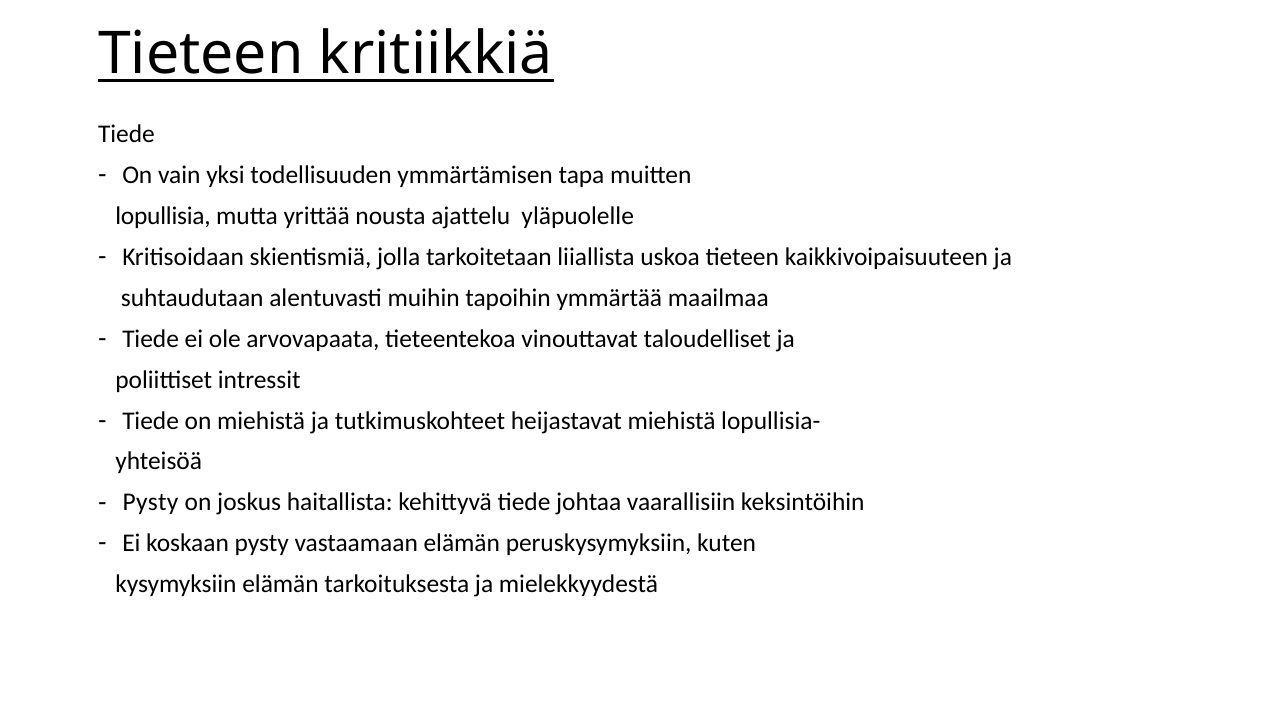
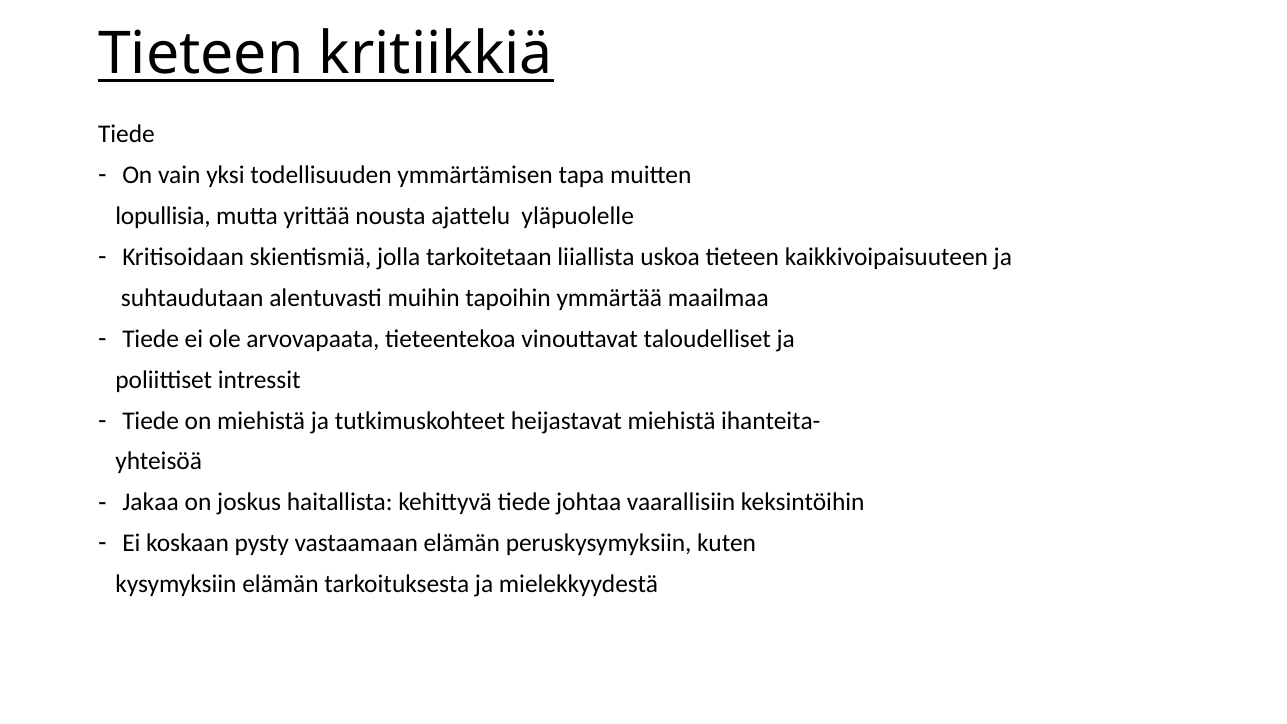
lopullisia-: lopullisia- -> ihanteita- (771, 421)
Pysty: Pysty -> Jakaa (151, 502)
